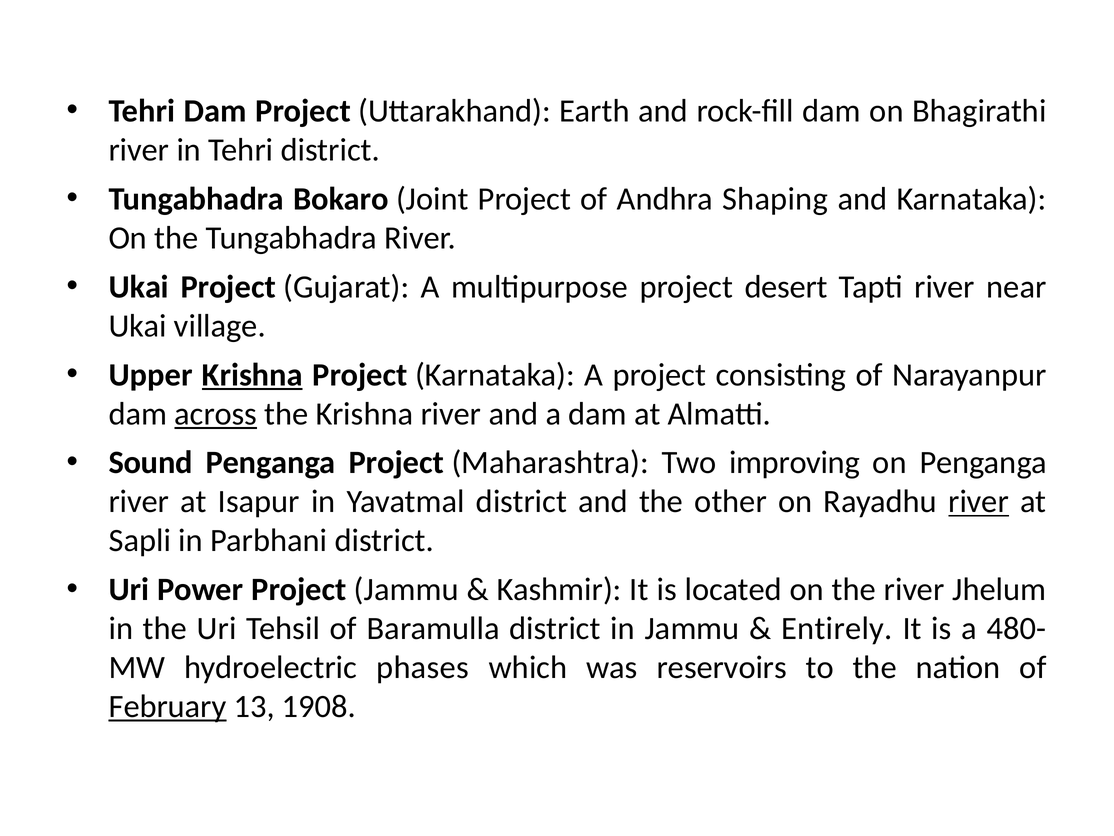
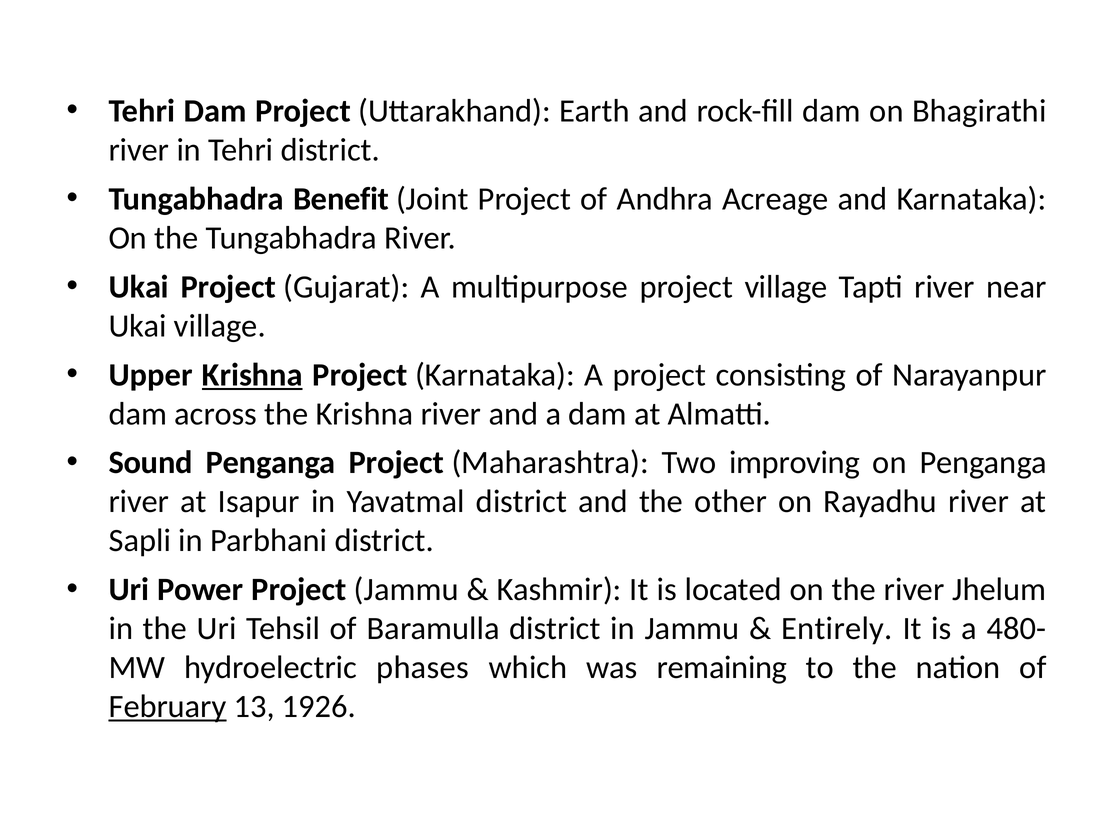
Bokaro: Bokaro -> Benefit (341, 199)
Shaping: Shaping -> Acreage (775, 199)
project desert: desert -> village (786, 287)
across underline: present -> none (216, 414)
river underline: present -> none (979, 501)
reservoirs: reservoirs -> remaining (722, 667)
1908: 1908 -> 1926 (319, 706)
